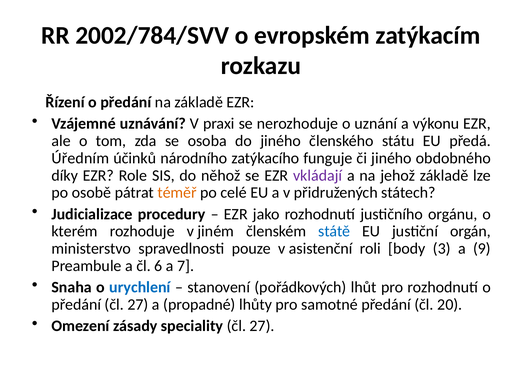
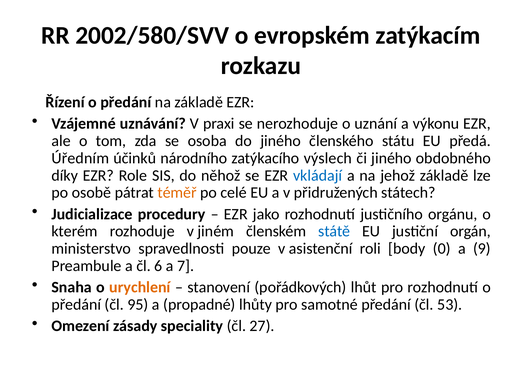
2002/784/SVV: 2002/784/SVV -> 2002/580/SVV (152, 35)
funguje: funguje -> výslech (328, 158)
vkládají colour: purple -> blue (318, 175)
3: 3 -> 0 (442, 248)
urychlení colour: blue -> orange (140, 287)
předání čl 27: 27 -> 95 (138, 304)
20: 20 -> 53 (450, 304)
